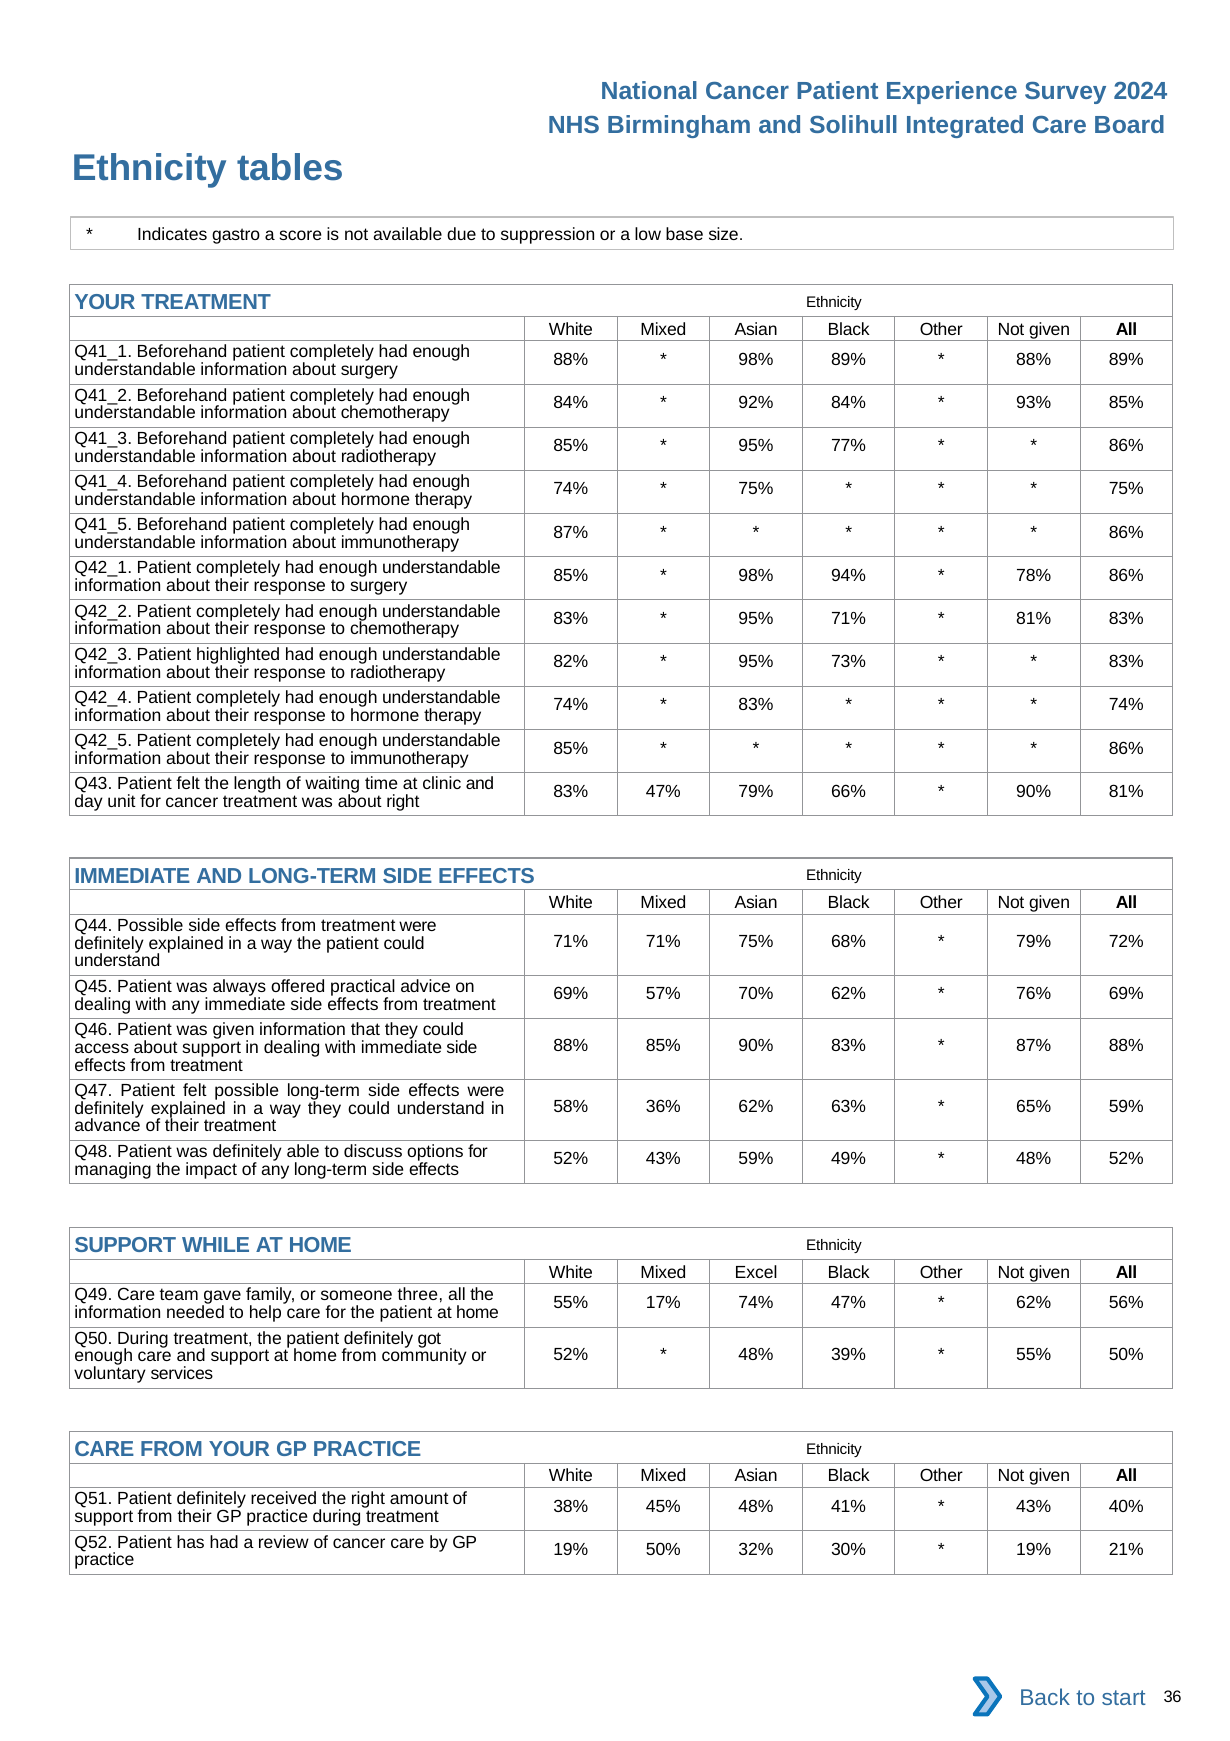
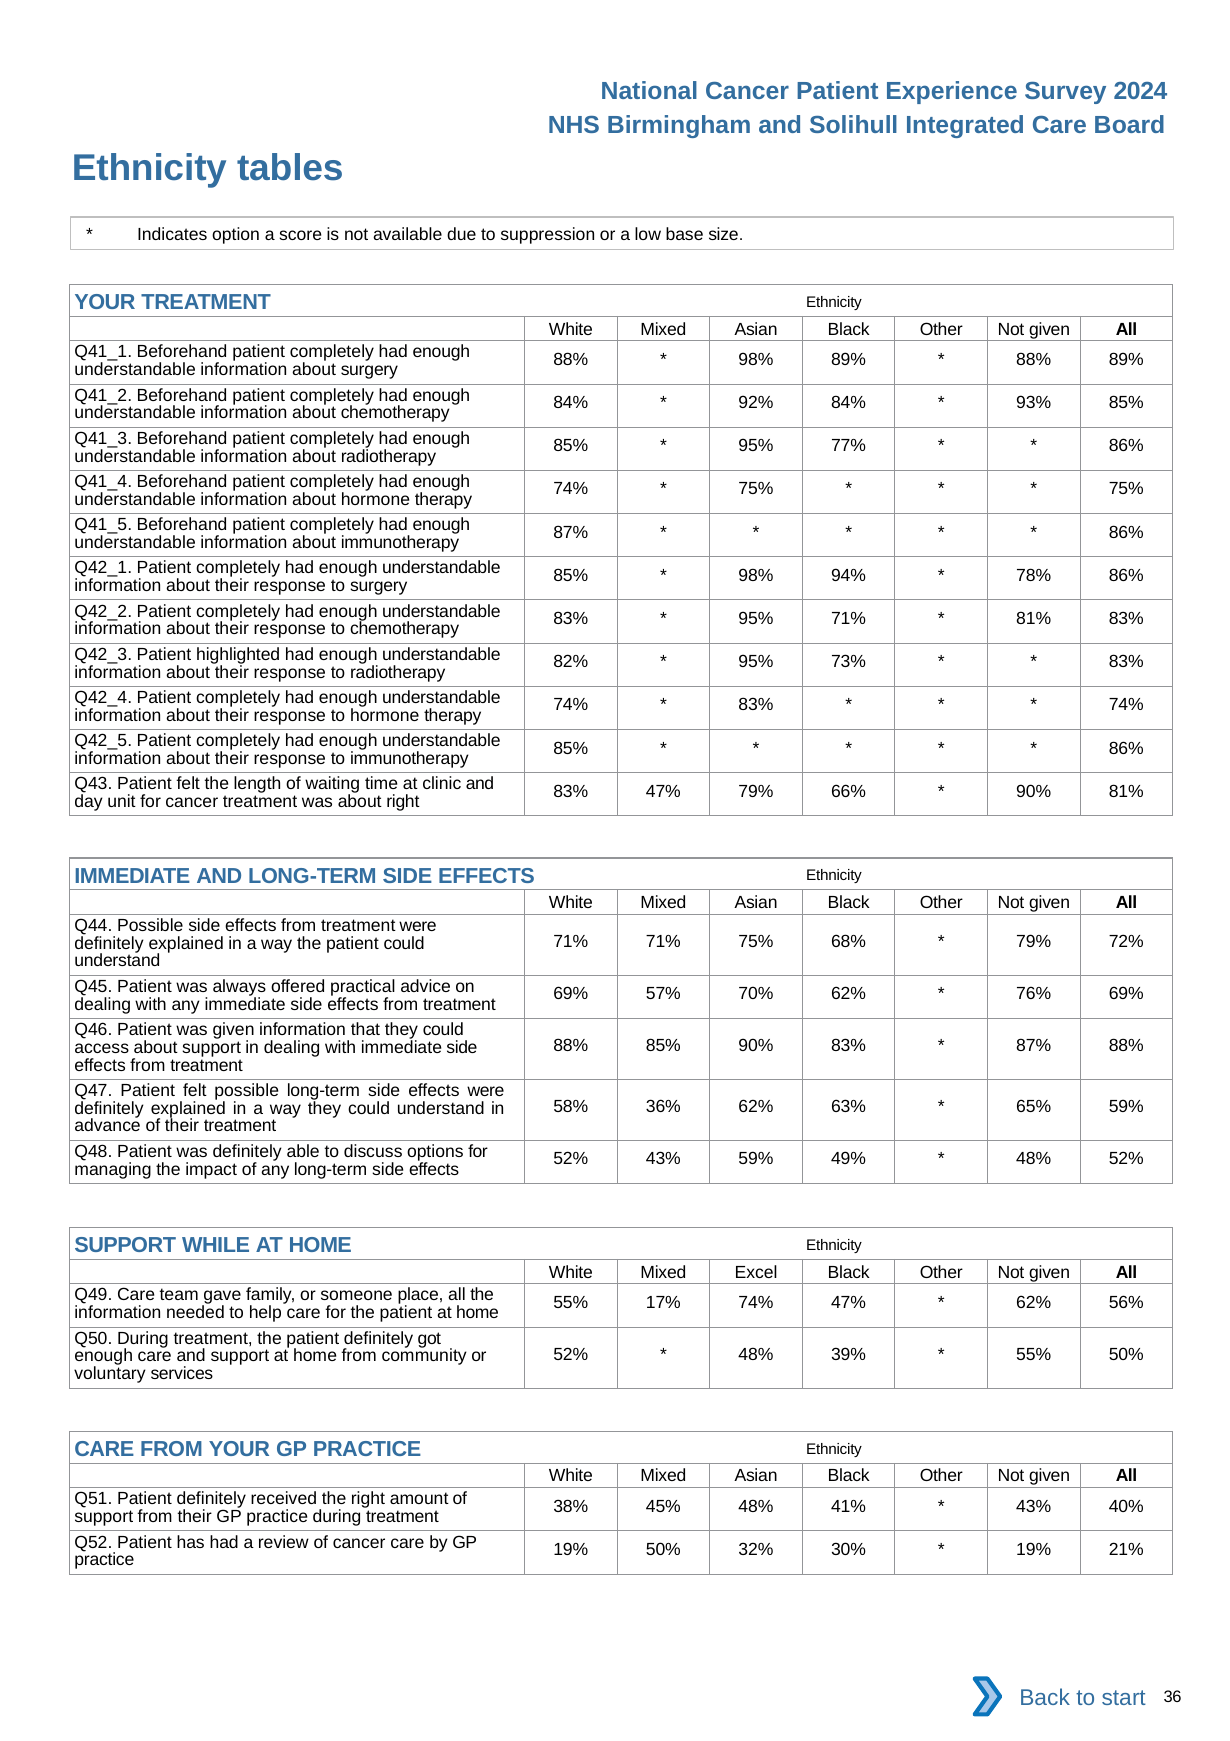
gastro: gastro -> option (236, 235)
three: three -> place (421, 1295)
